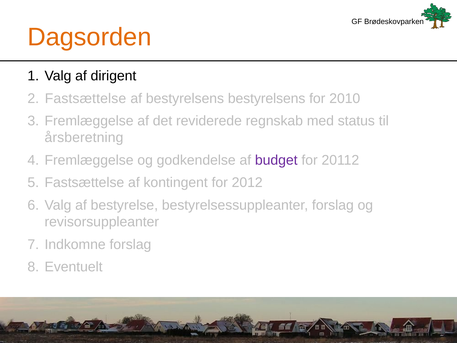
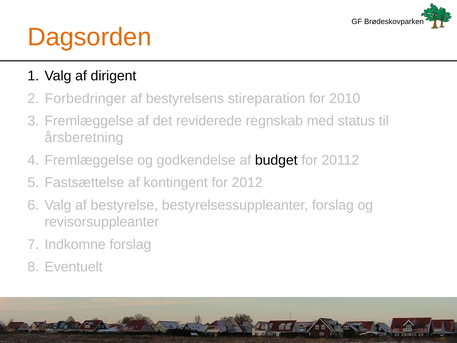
Fastsættelse: Fastsættelse -> Forbedringer (86, 98)
bestyrelsens bestyrelsens: bestyrelsens -> stireparation (267, 98)
budget colour: purple -> black (276, 160)
